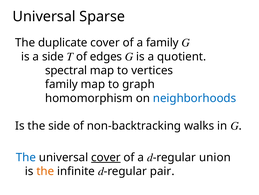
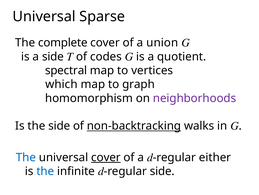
duplicate: duplicate -> complete (63, 43)
a family: family -> union (162, 43)
edges: edges -> codes (106, 56)
family: family -> which (61, 84)
neighborhoods colour: blue -> purple (195, 98)
non-backtracking underline: none -> present (134, 125)
union: union -> either (215, 157)
the colour: orange -> blue (45, 171)
pair: pair -> side (162, 171)
